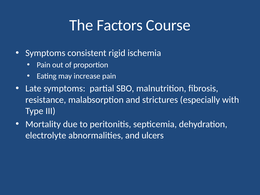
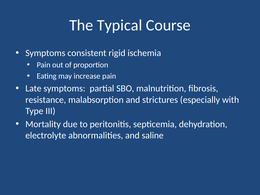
Factors: Factors -> Typical (120, 25)
ulcers: ulcers -> saline (153, 135)
